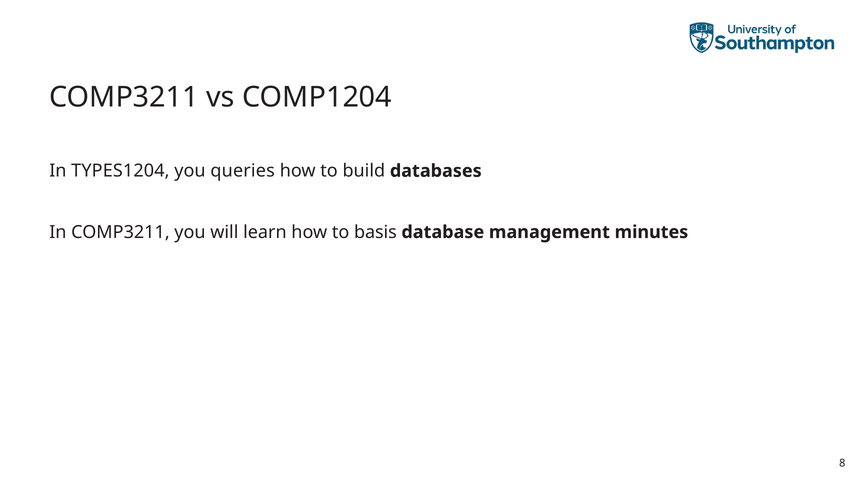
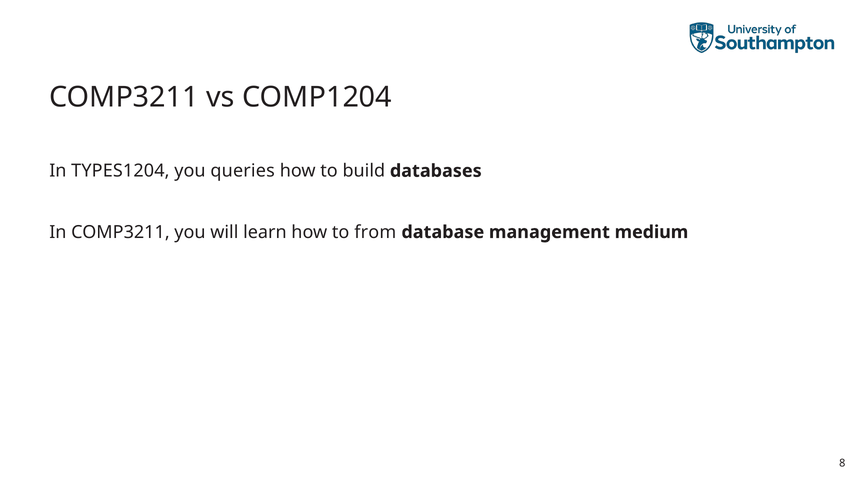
basis: basis -> from (375, 232)
minutes: minutes -> medium (651, 232)
